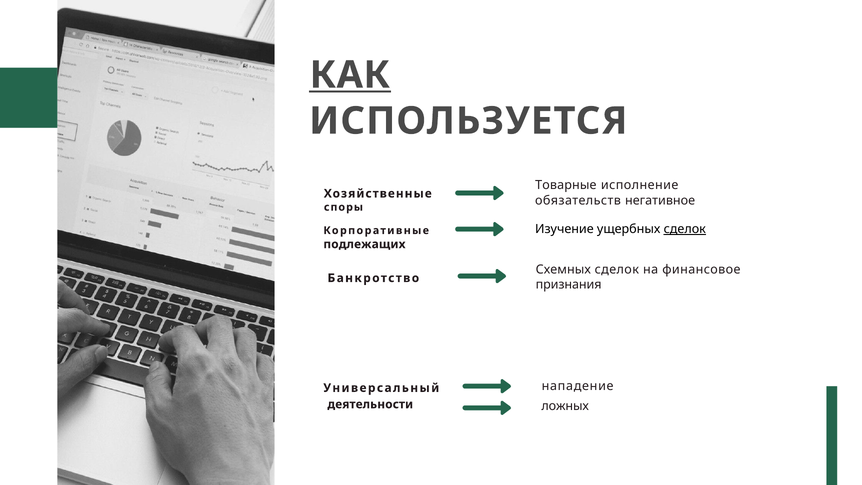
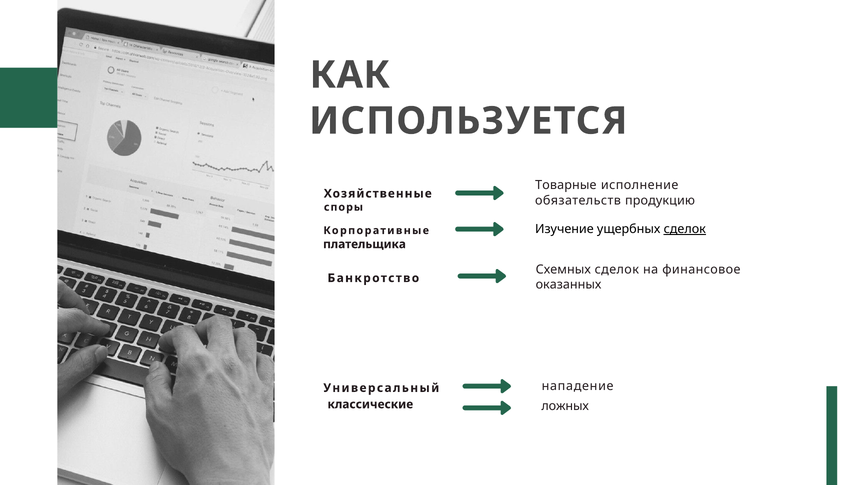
КАК underline: present -> none (350, 75)
негативное: негативное -> продукцию (660, 200)
подлежащих: подлежащих -> плательщика (365, 244)
признания: признания -> оказанных (569, 285)
деятельности: деятельности -> классические (370, 404)
